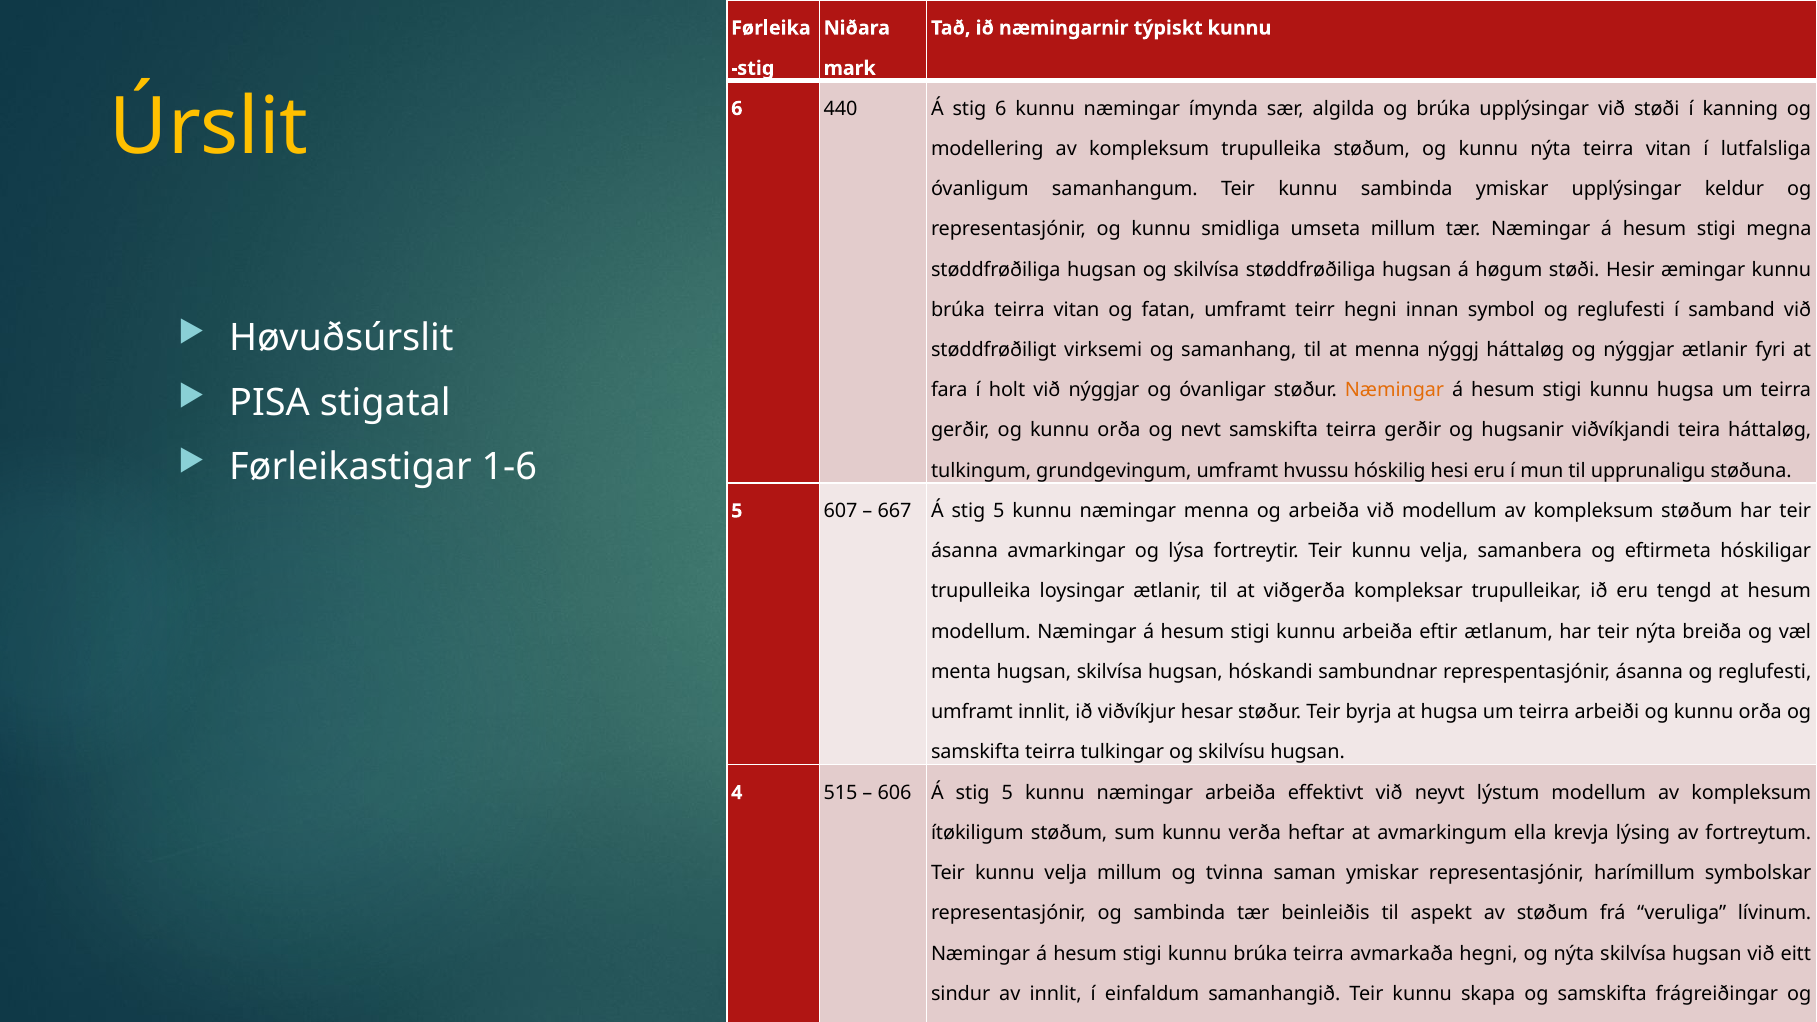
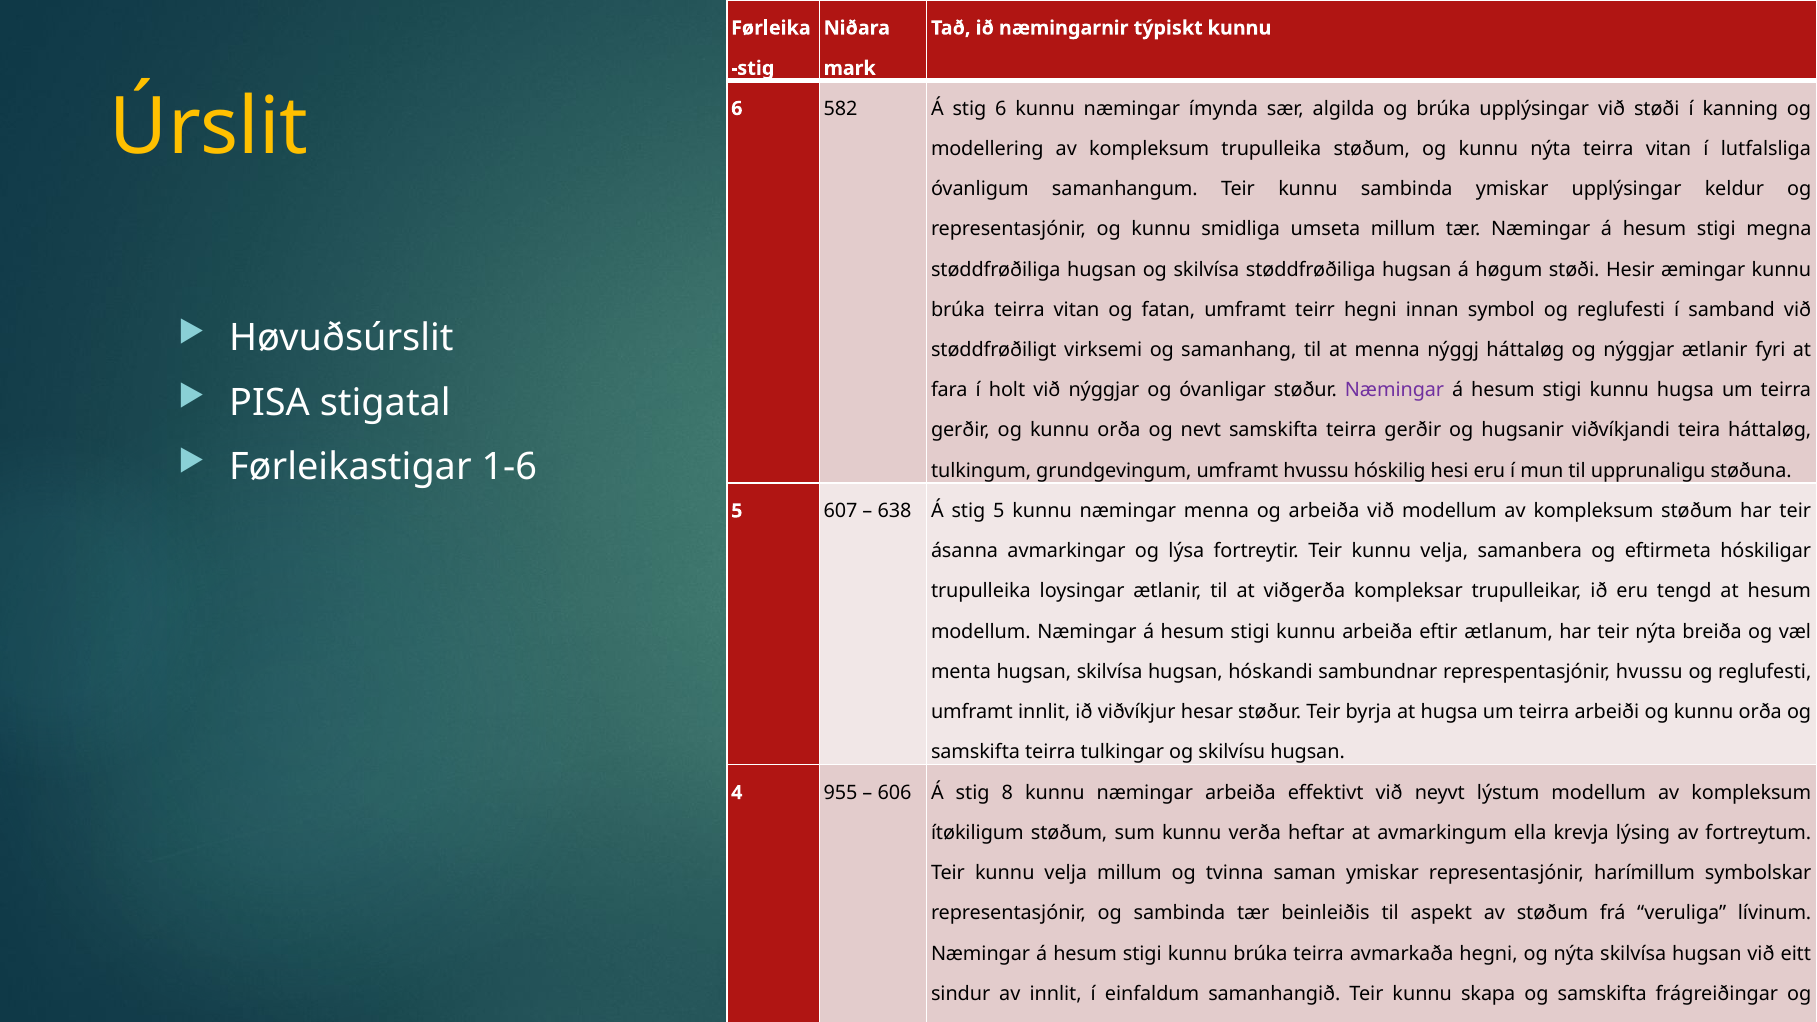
440: 440 -> 582 (841, 109)
Næmingar colour: orange -> purple (1395, 390)
667: 667 -> 638 (895, 511)
represpentasjónir ásanna: ásanna -> hvussu (1649, 672)
515: 515 -> 955 (841, 793)
606 Á stig 5: 5 -> 8 (1007, 793)
